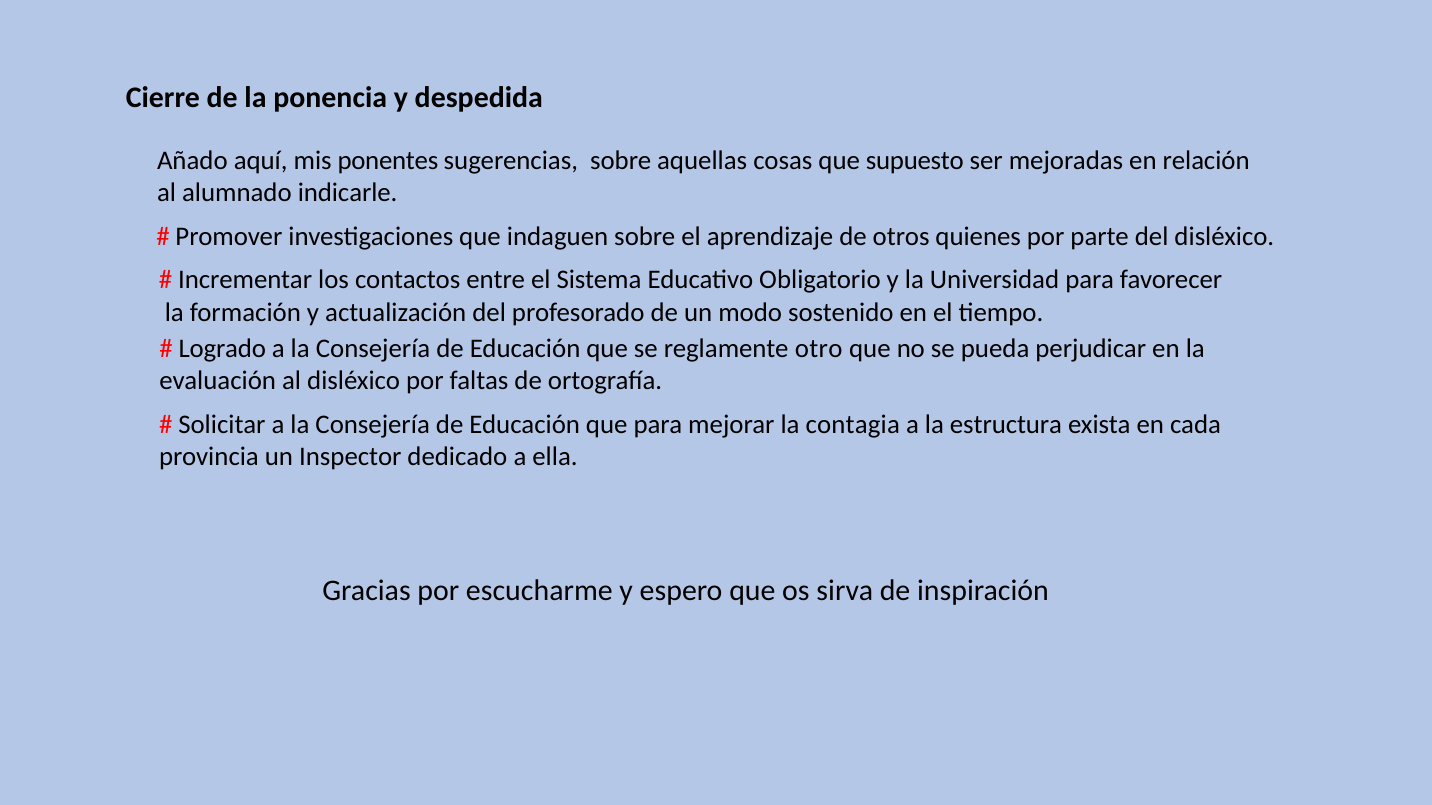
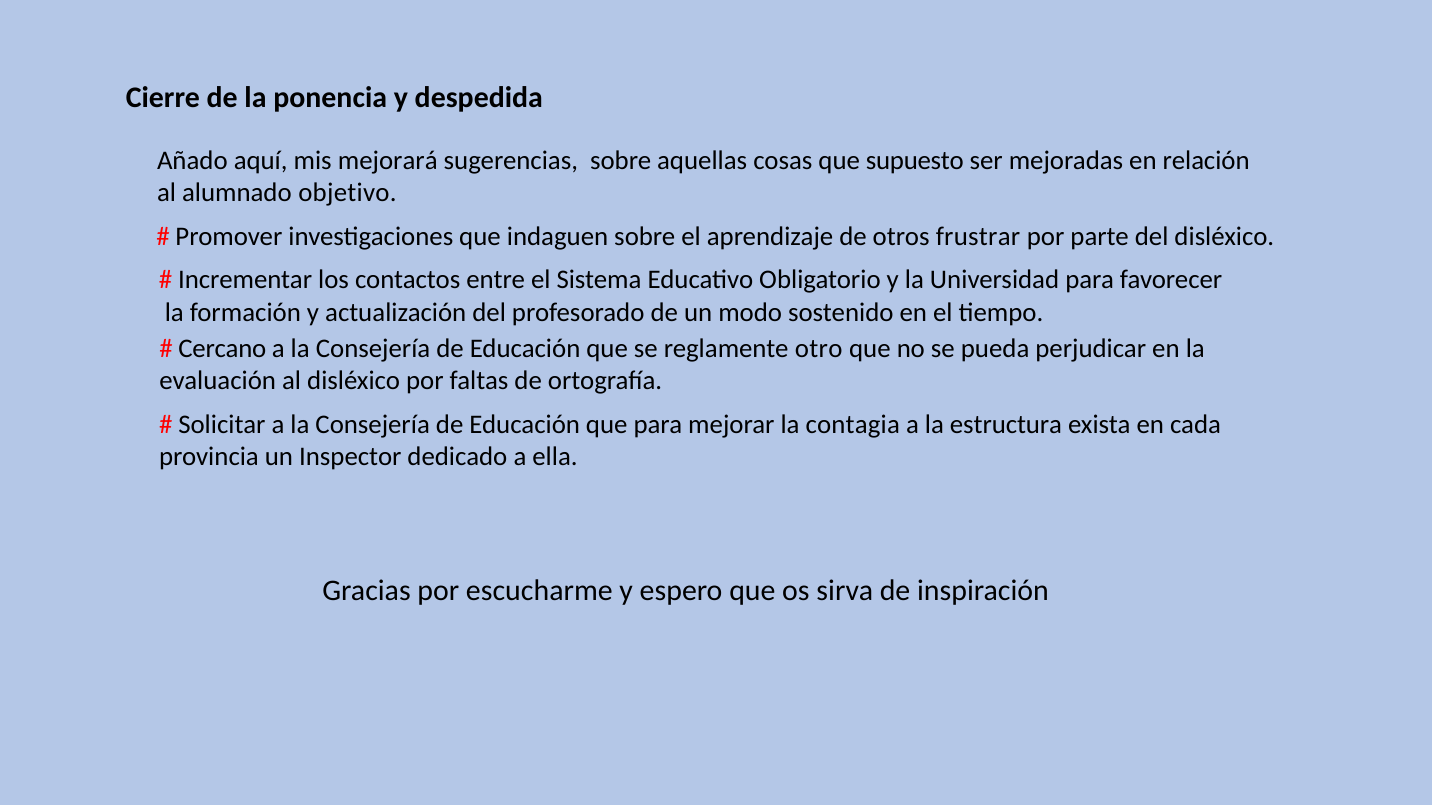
ponentes: ponentes -> mejorará (388, 161)
indicarle: indicarle -> objetivo (347, 193)
quienes: quienes -> frustrar (978, 237)
Logrado: Logrado -> Cercano (222, 349)
